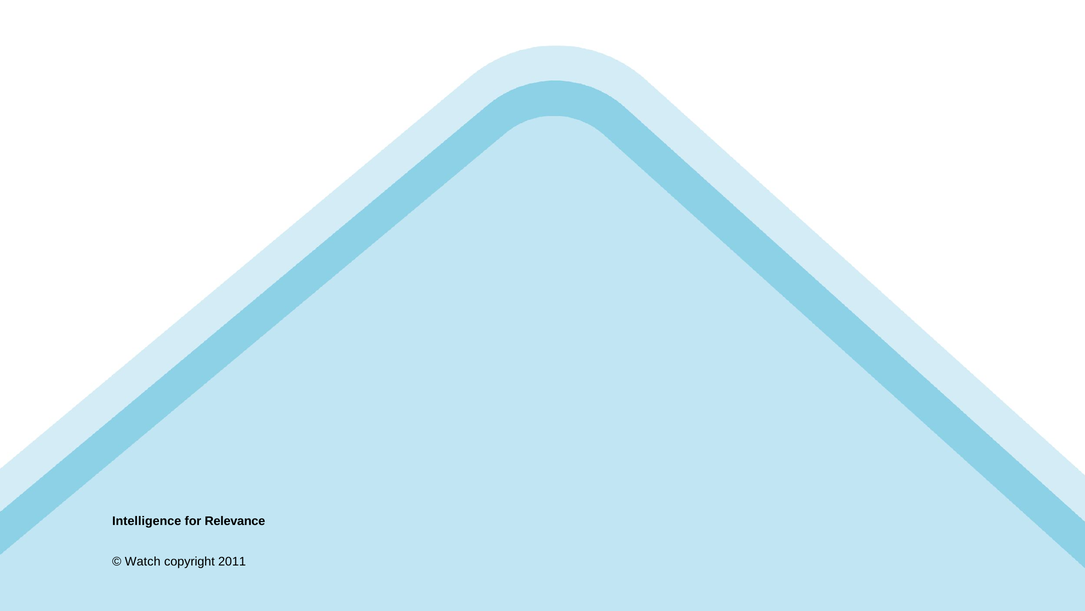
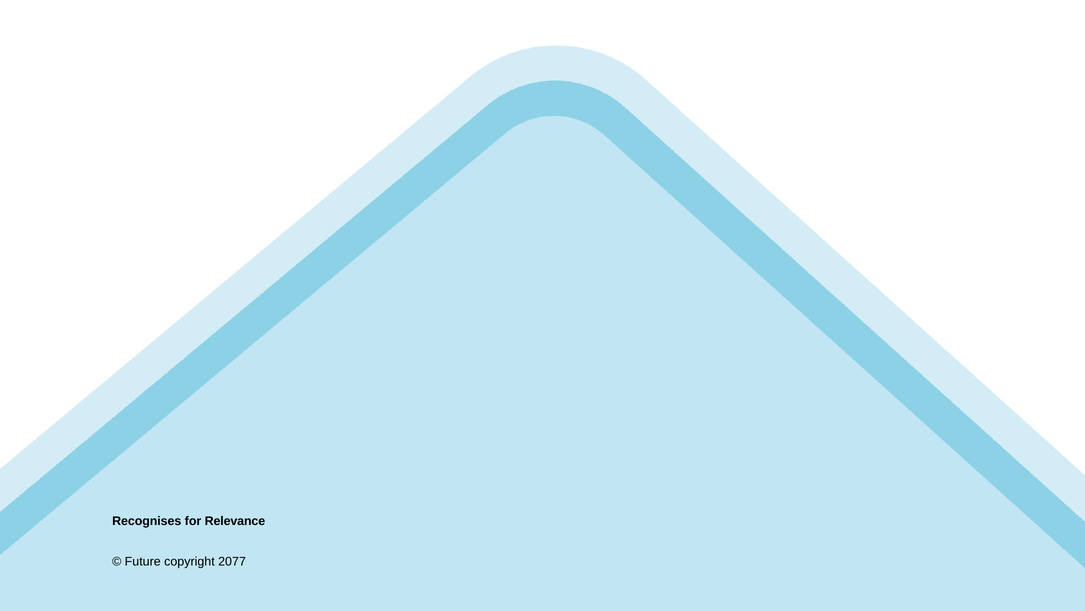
Intelligence: Intelligence -> Recognises (147, 521)
Watch: Watch -> Future (143, 561)
2011: 2011 -> 2077 (232, 561)
